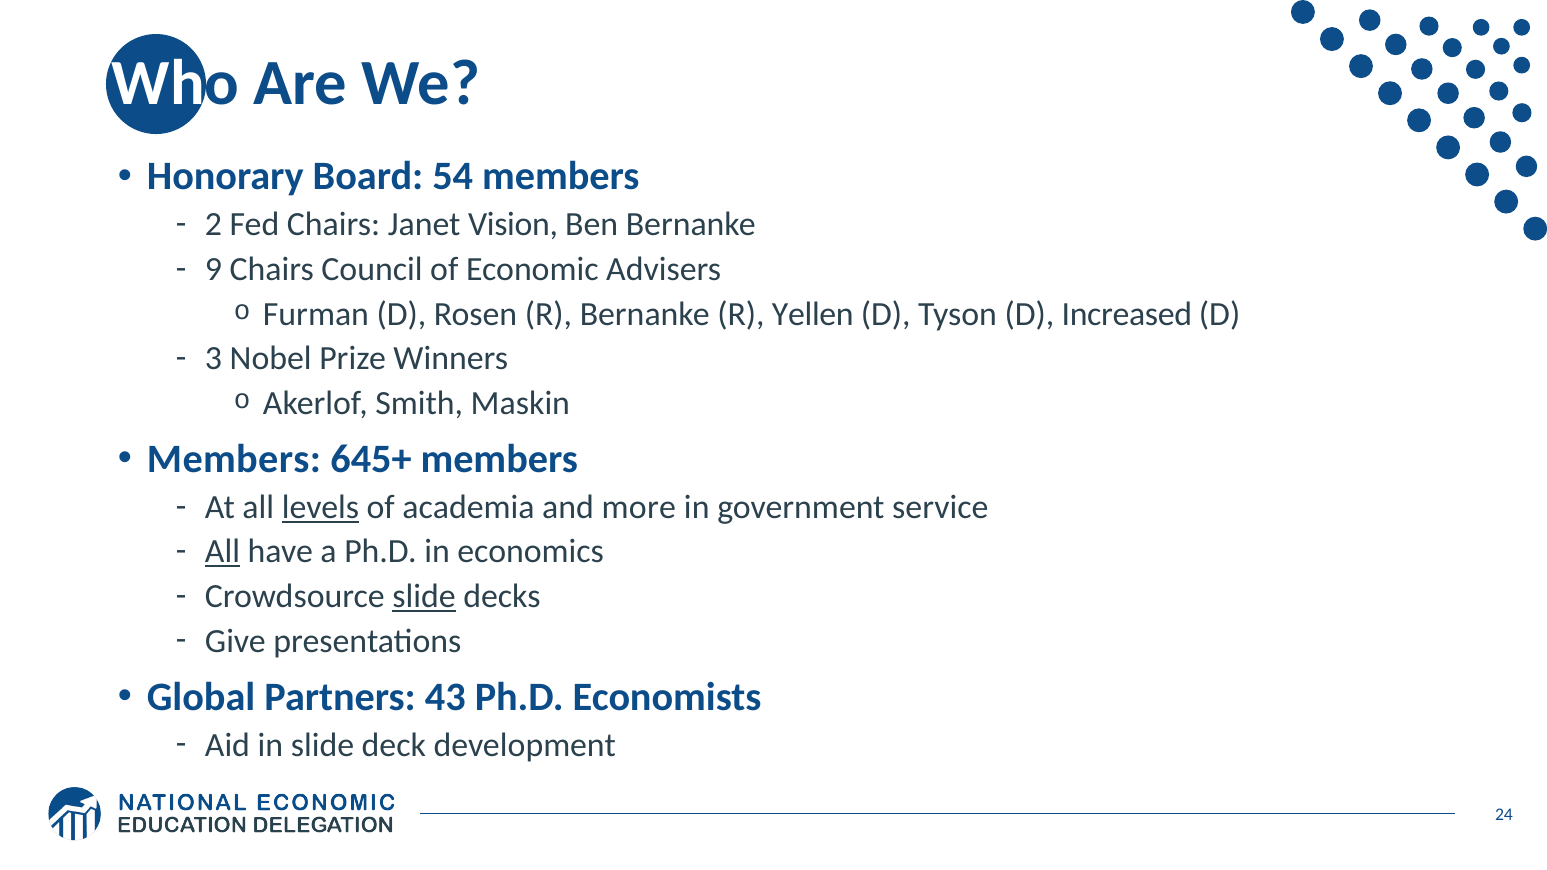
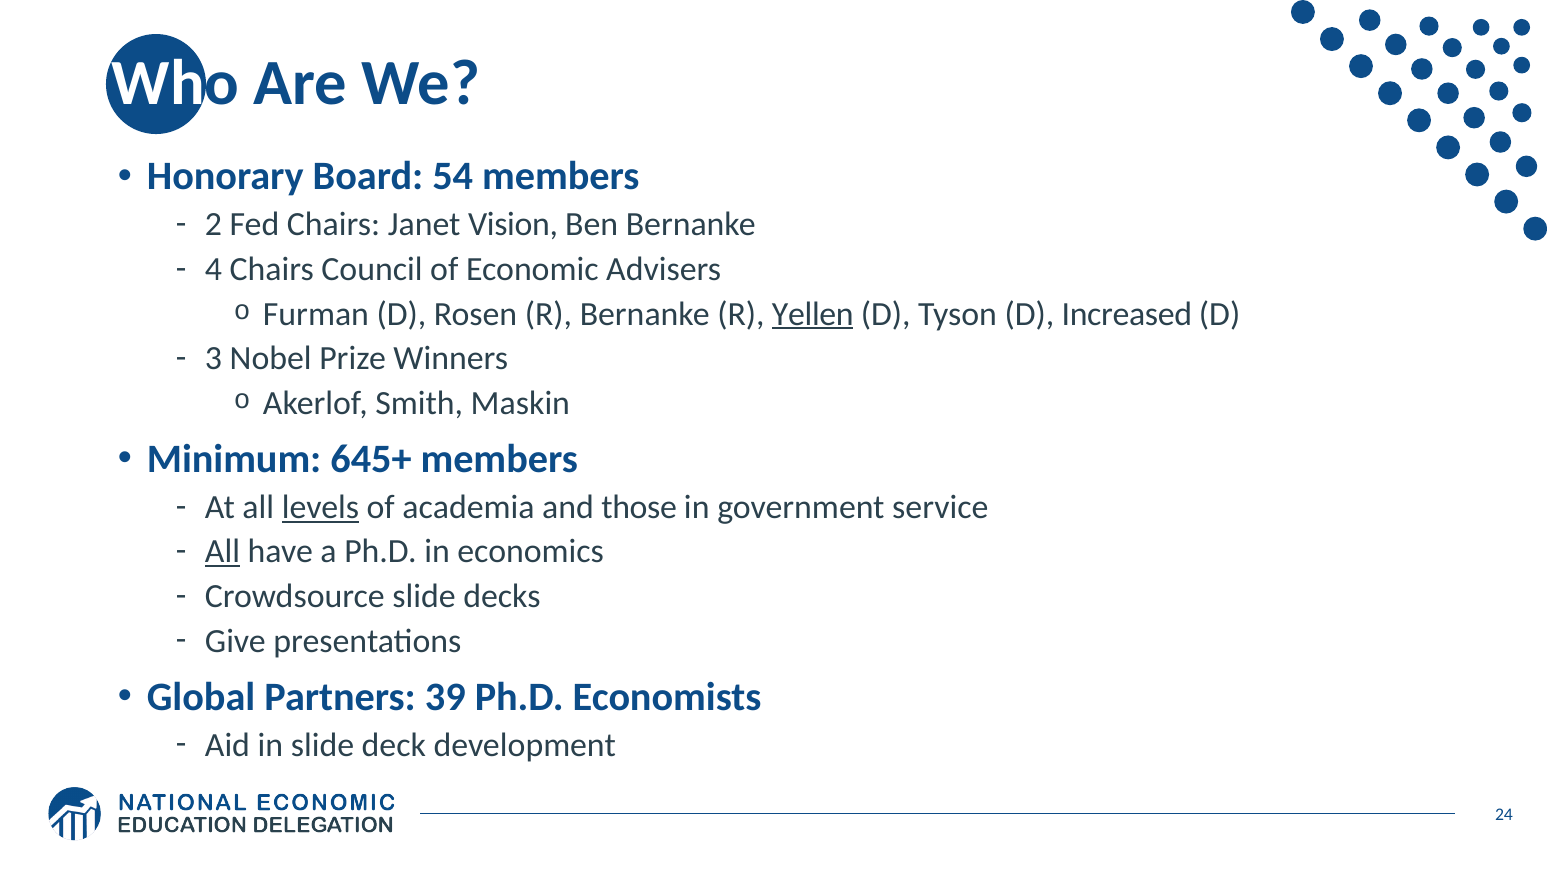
9: 9 -> 4 (214, 269)
Yellen underline: none -> present (813, 314)
Members: Members -> Minimum (234, 459)
more: more -> those (639, 507)
slide underline: present -> none (424, 596)
43: 43 -> 39 (445, 697)
